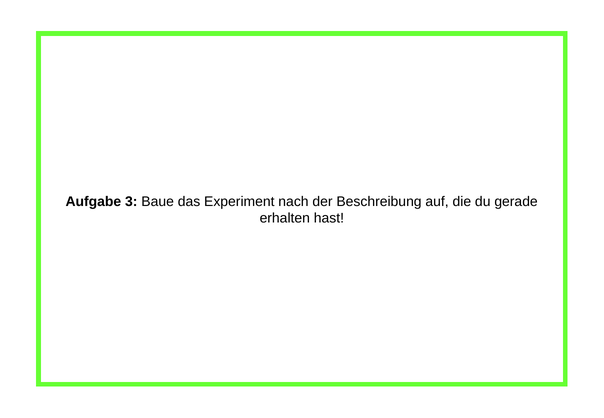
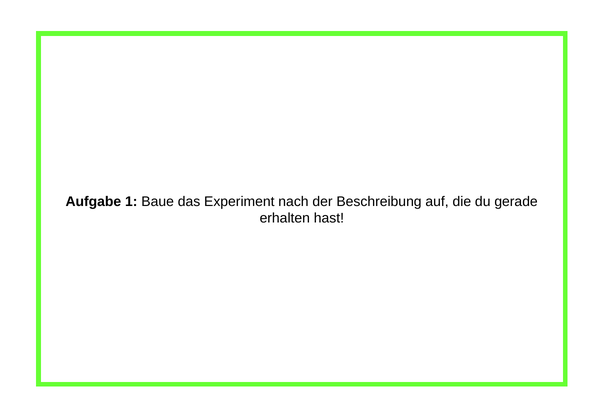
3: 3 -> 1 (131, 202)
